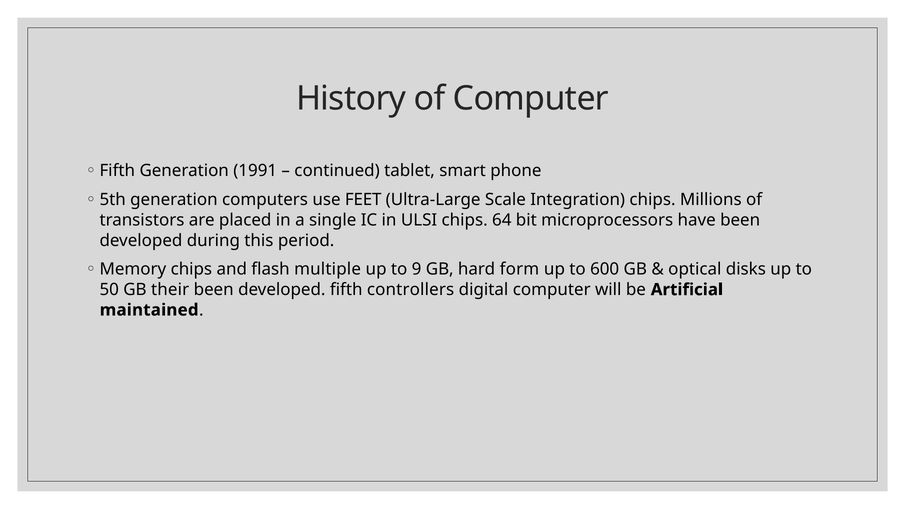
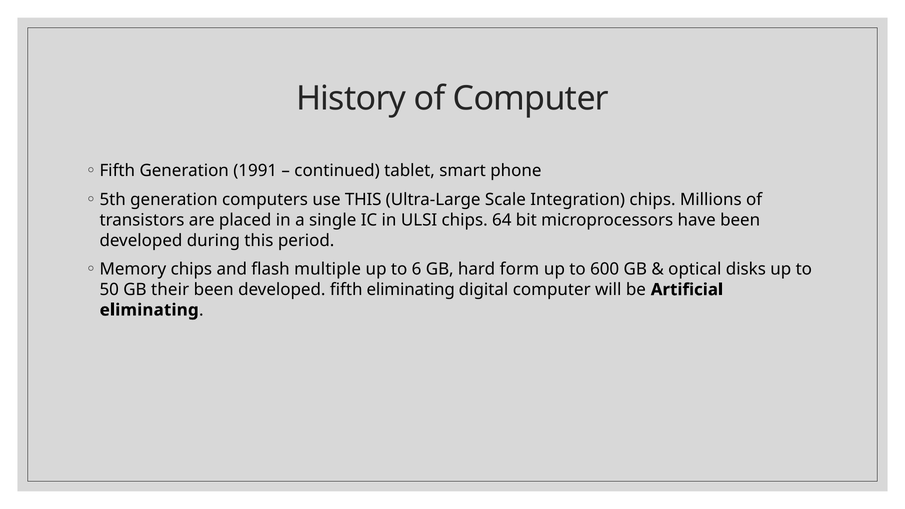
use FEET: FEET -> THIS (363, 200)
9: 9 -> 6 (417, 269)
fifth controllers: controllers -> eliminating (411, 290)
maintained: maintained -> eliminating (149, 310)
